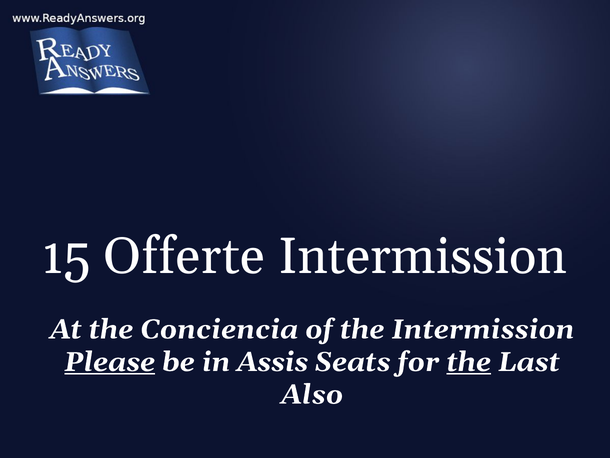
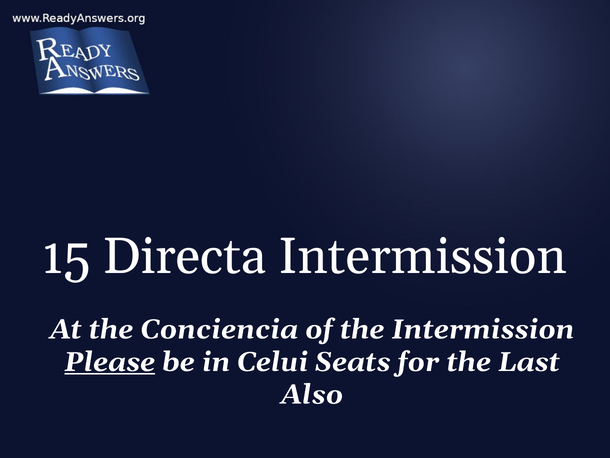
Offerte: Offerte -> Directa (184, 256)
Assis: Assis -> Celui (272, 362)
the underline: present -> none (469, 362)
